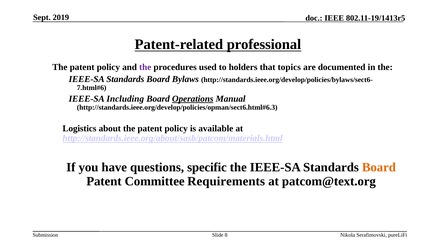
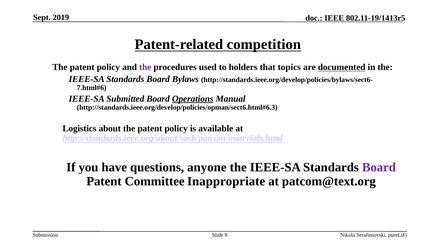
professional: professional -> competition (264, 45)
documented underline: none -> present (342, 67)
Including: Including -> Submitted (125, 99)
specific: specific -> anyone (207, 167)
Board colour: orange -> purple (379, 167)
Requirements: Requirements -> Inappropriate (226, 182)
